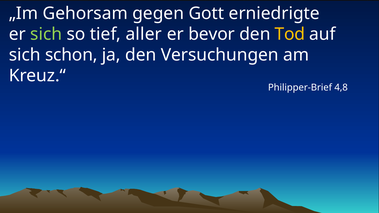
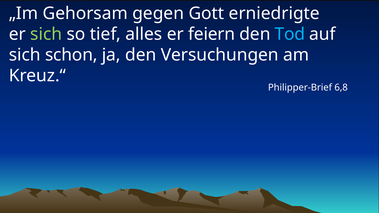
aller: aller -> alles (144, 34)
bevor: bevor -> feiern (212, 34)
Tod colour: yellow -> light blue (290, 34)
4,8: 4,8 -> 6,8 (341, 87)
